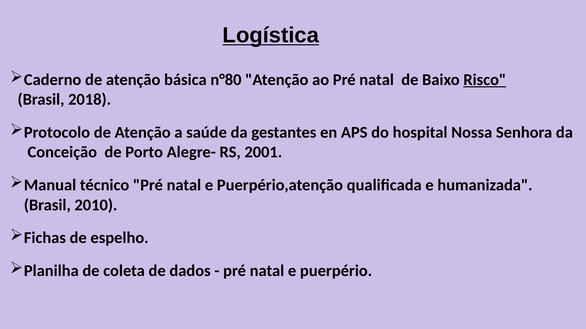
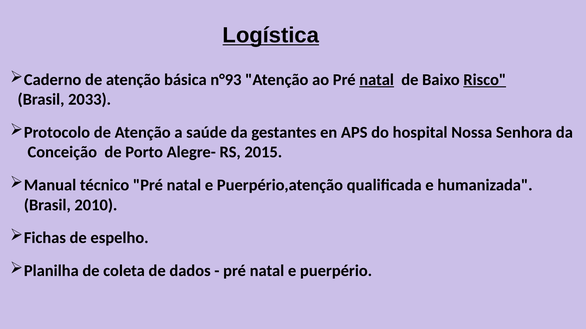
n°80: n°80 -> n°93 (226, 80)
natal underline: none -> present (377, 80)
2018: 2018 -> 2033 (90, 100)
2001: 2001 -> 2015 (263, 153)
